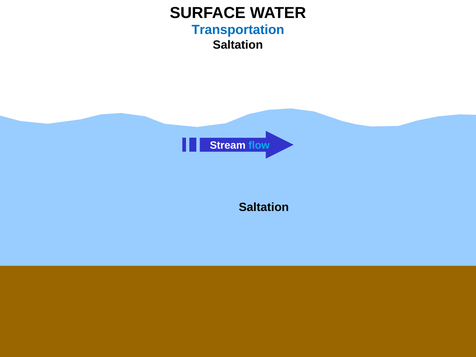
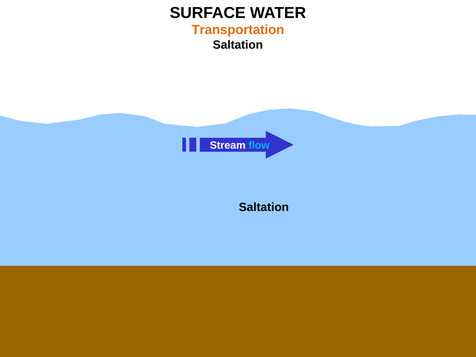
Transportation colour: blue -> orange (238, 30)
